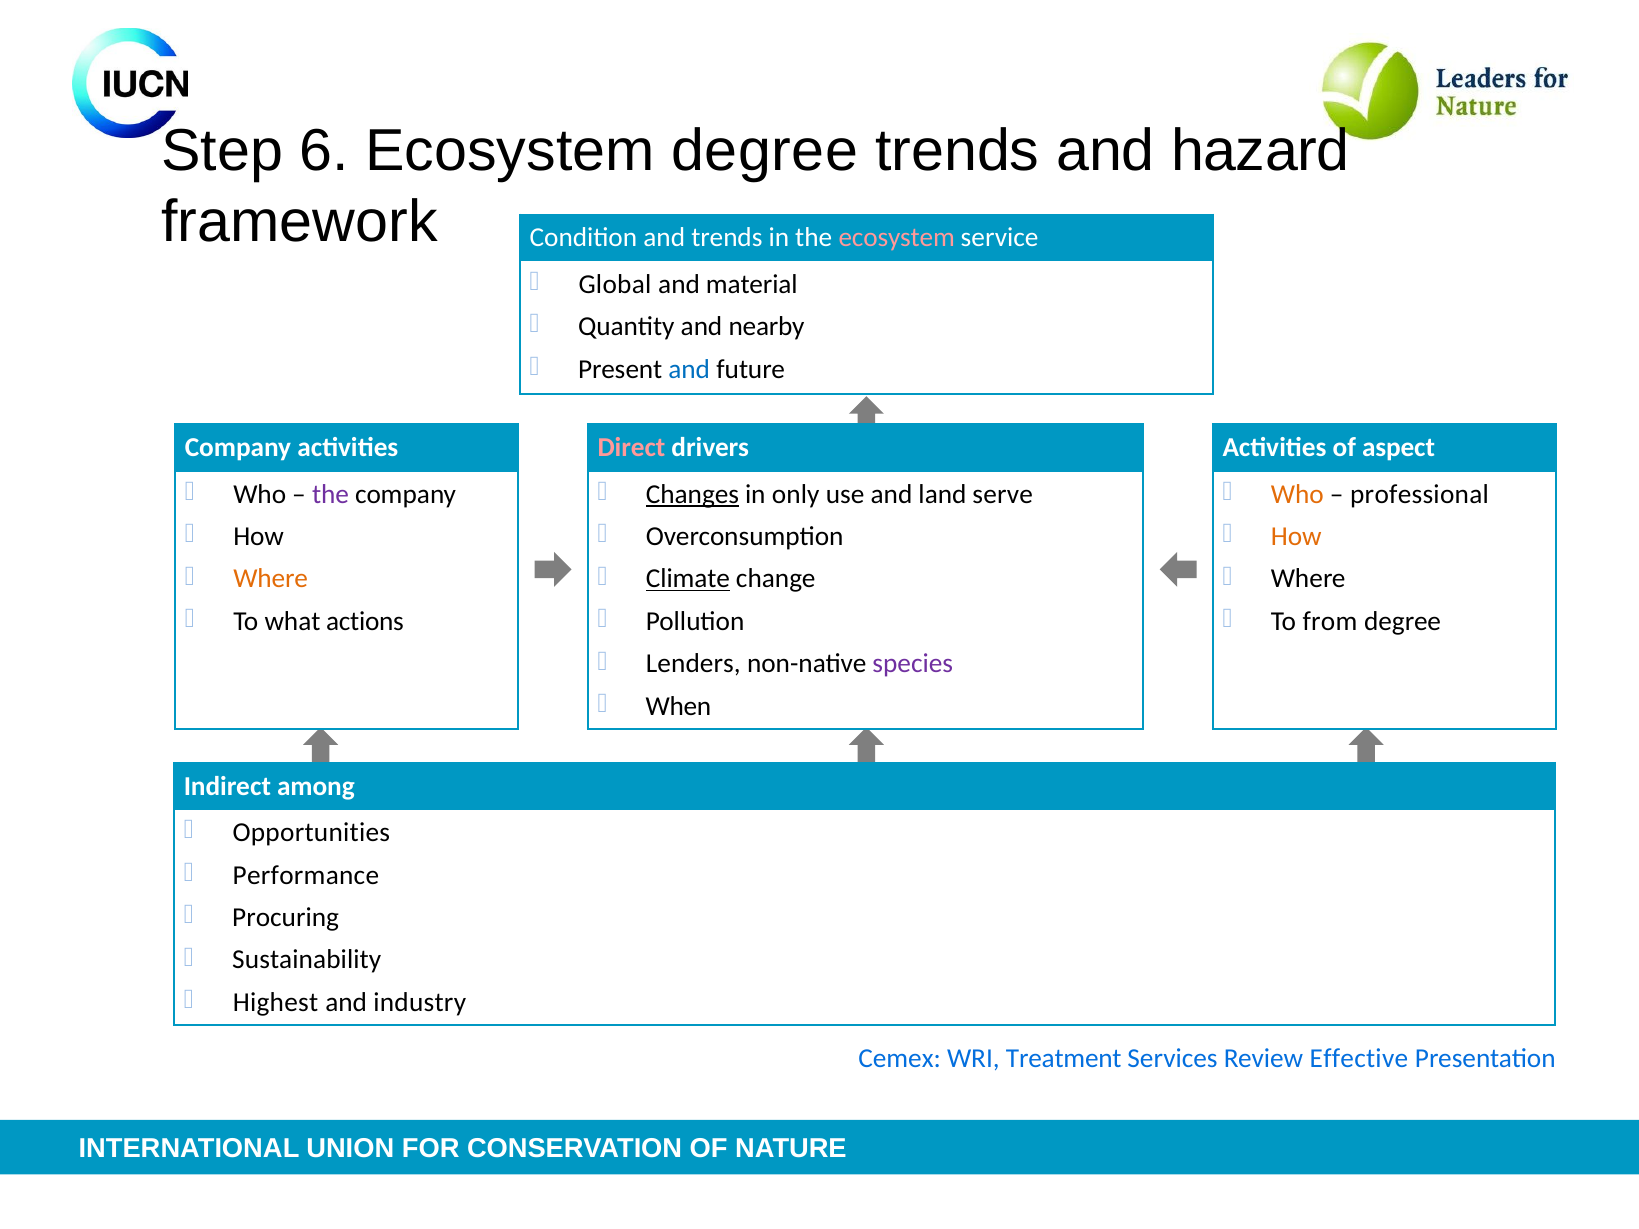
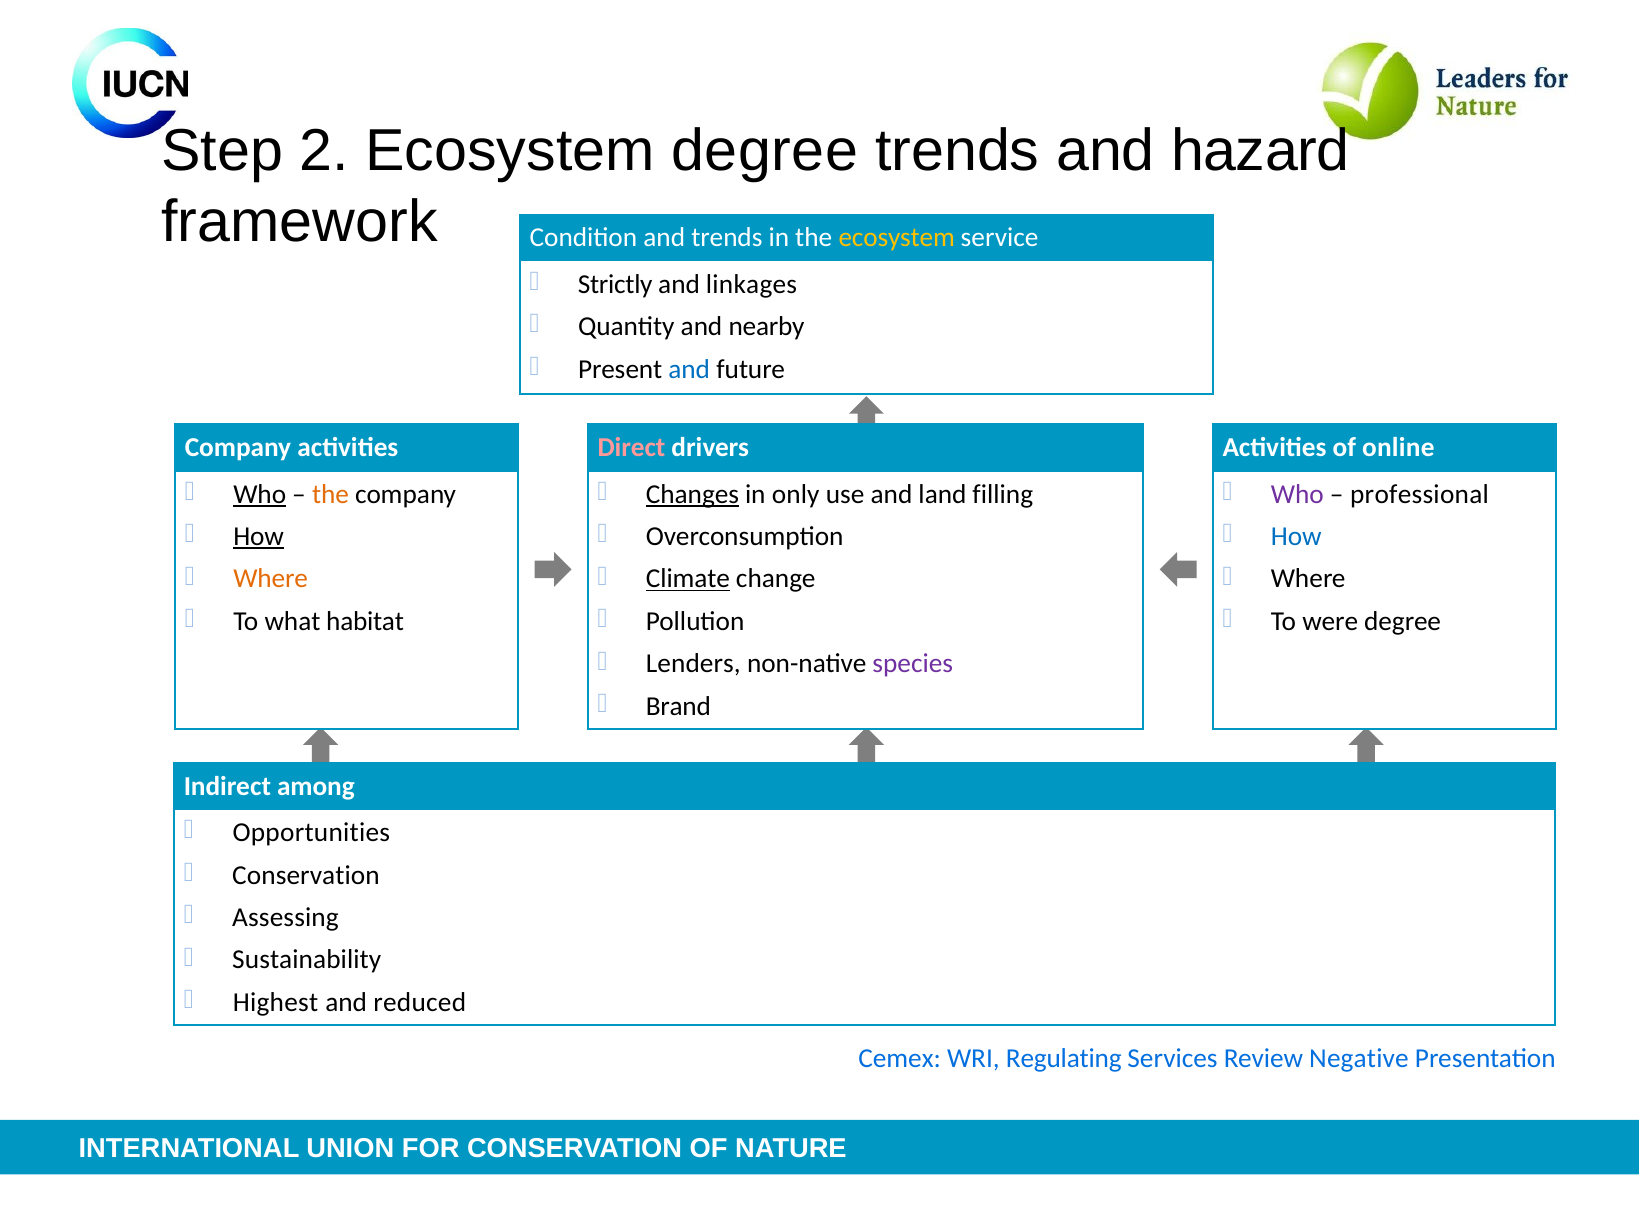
6: 6 -> 2 (324, 151)
ecosystem colour: pink -> yellow (897, 238)
Global: Global -> Strictly (615, 284)
material: material -> linkages (752, 284)
aspect: aspect -> online (1398, 448)
Who underline: none -> present (260, 494)
the colour: purple -> orange (331, 494)
serve: serve -> filling (1003, 494)
Who colour: orange -> purple (1297, 494)
How underline: none -> present (259, 537)
How colour: orange -> blue (1296, 537)
actions: actions -> habitat (365, 621)
from: from -> were (1330, 621)
When: When -> Brand (678, 706)
Performance: Performance -> Conservation (306, 875)
Procuring: Procuring -> Assessing (286, 918)
industry: industry -> reduced (420, 1003)
Treatment: Treatment -> Regulating (1064, 1059)
Effective: Effective -> Negative (1359, 1059)
